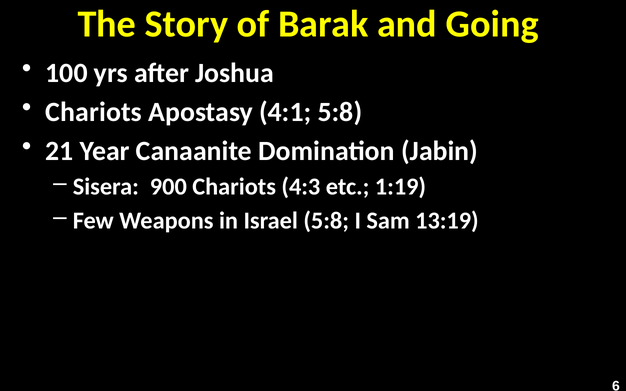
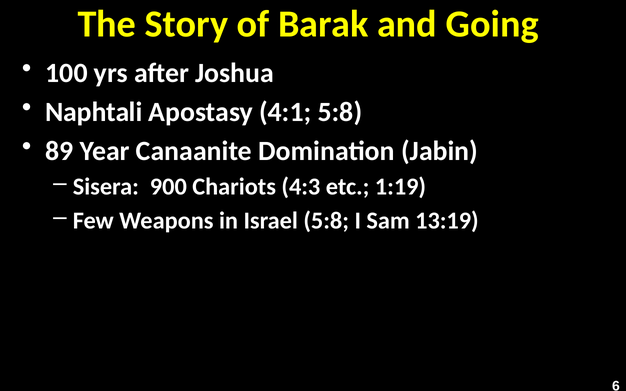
Chariots: Chariots -> Naphtali (94, 112)
21: 21 -> 89 (59, 151)
